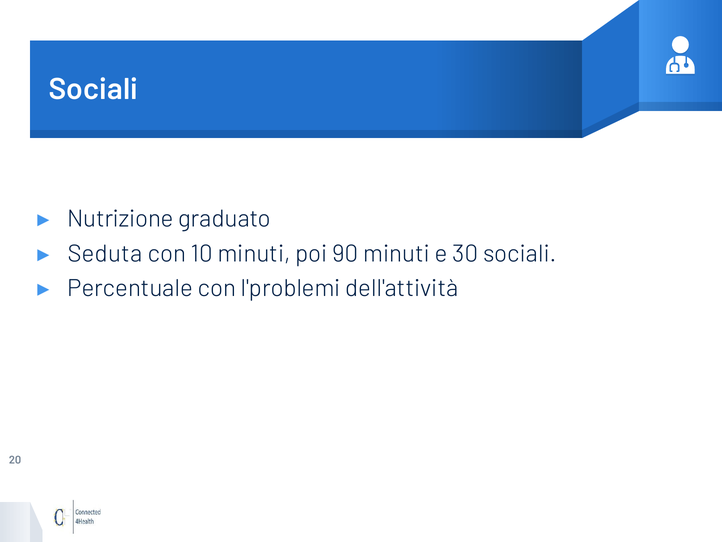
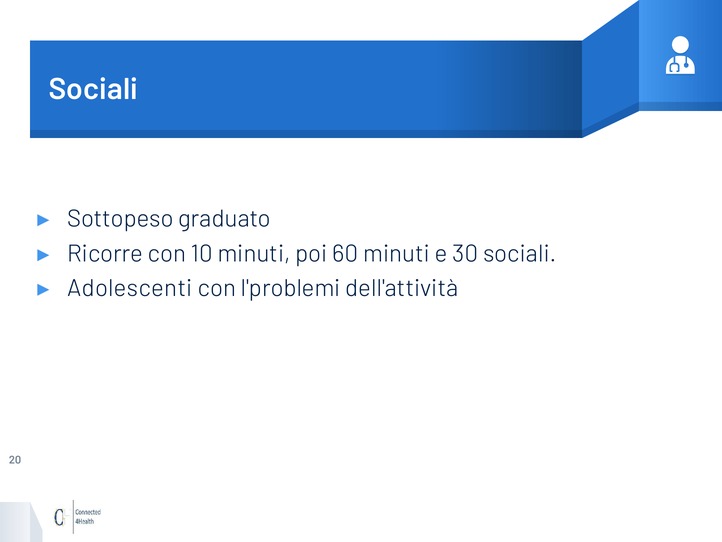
Nutrizione: Nutrizione -> Sottopeso (120, 218)
Seduta: Seduta -> Ricorre (105, 253)
90: 90 -> 60 (345, 253)
Percentuale: Percentuale -> Adolescenti (130, 288)
